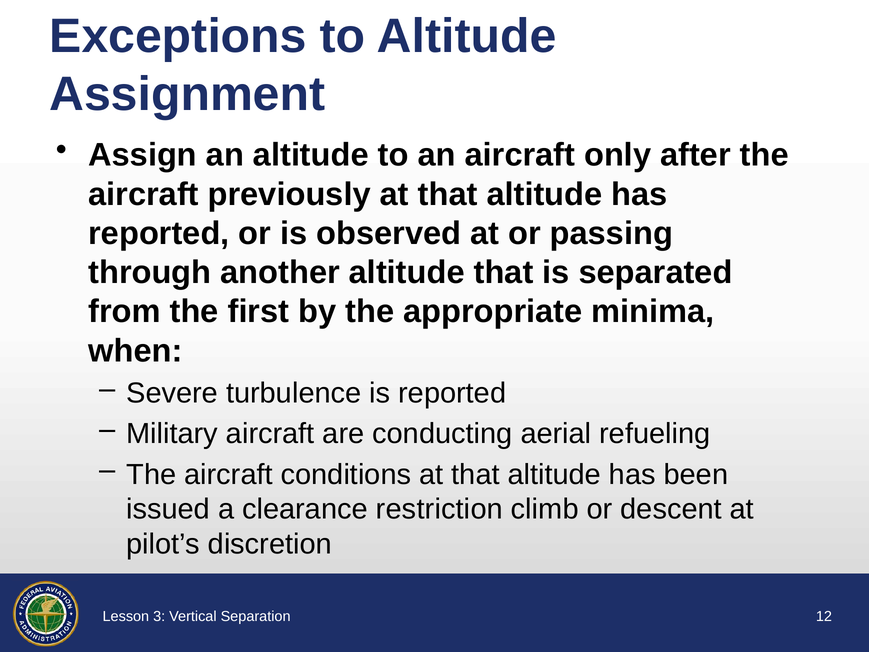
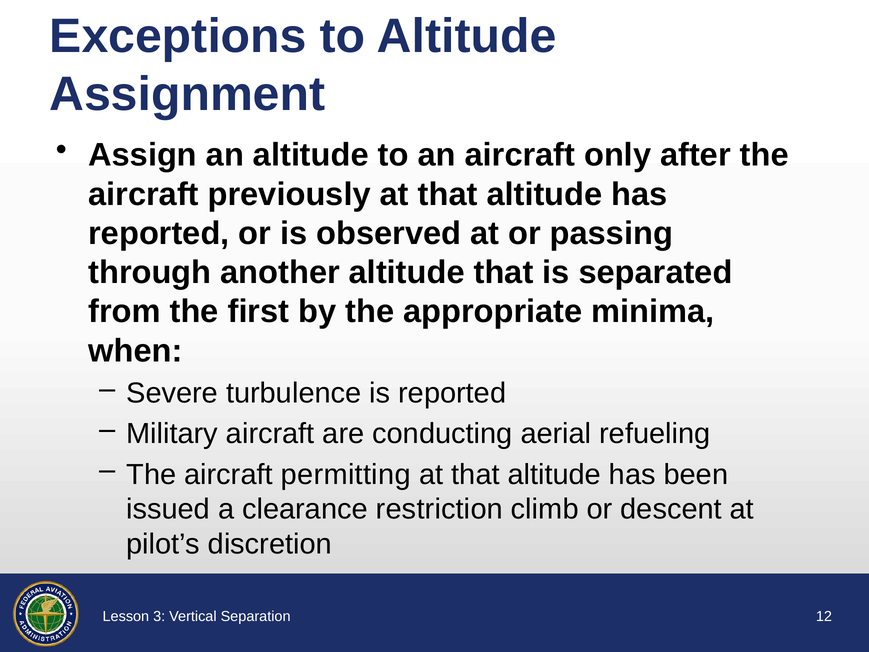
conditions: conditions -> permitting (346, 474)
